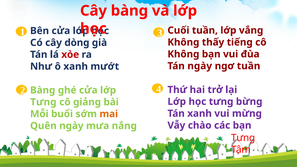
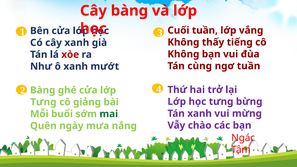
cây dòng: dòng -> xanh (77, 43)
Tán ngày: ngày -> cùng (200, 66)
mai colour: orange -> green (109, 114)
Tưng: Tưng -> Ngác (243, 138)
